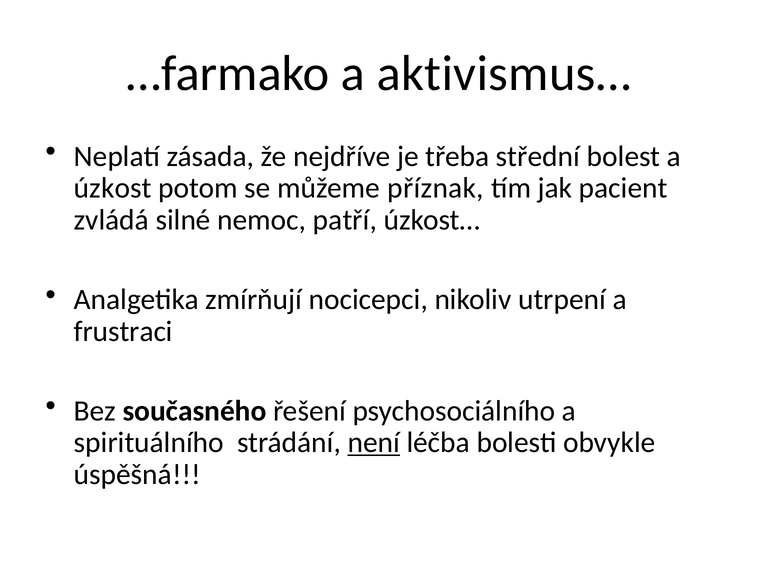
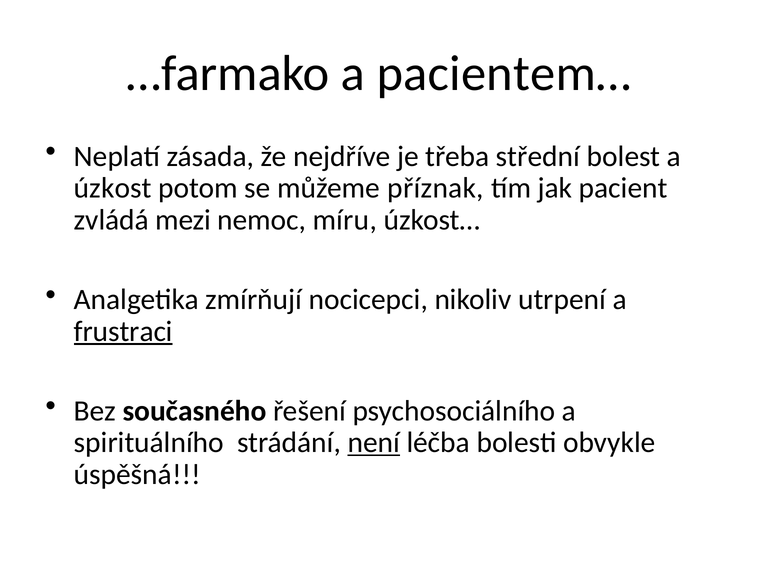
aktivismus…: aktivismus… -> pacientem… (504, 74)
silné: silné -> mezi (183, 220)
patří: patří -> míru (345, 220)
frustraci underline: none -> present (123, 331)
